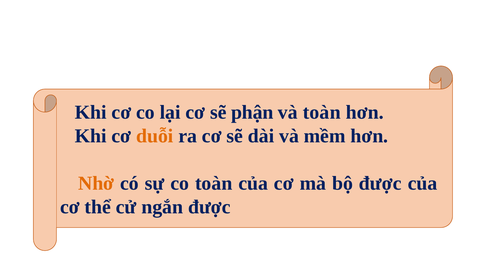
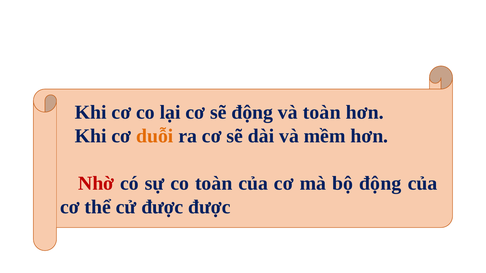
sẽ phận: phận -> động (252, 113)
Nhờ colour: orange -> red (96, 184)
bộ được: được -> động (380, 184)
cử ngắn: ngắn -> được (162, 207)
